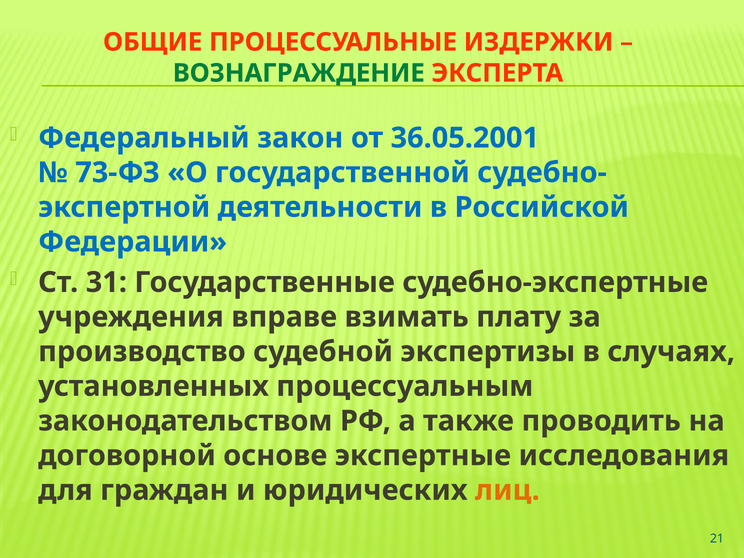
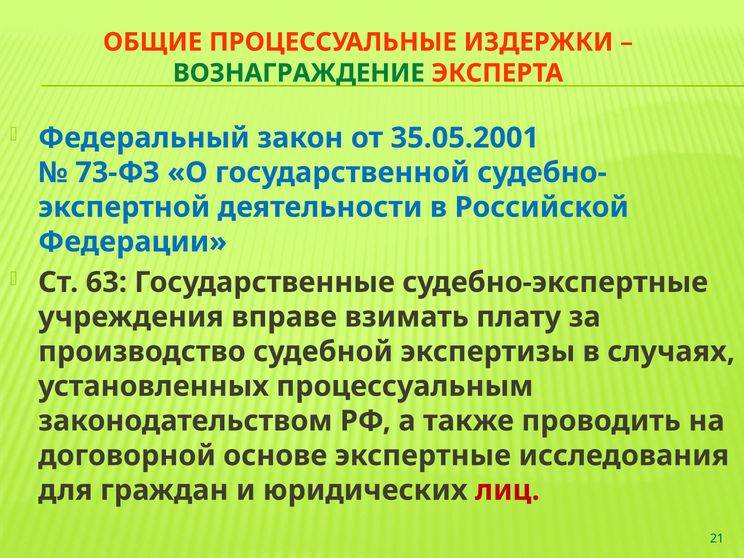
36.05.2001: 36.05.2001 -> 35.05.2001 (465, 138)
31: 31 -> 63 (106, 282)
лиц colour: orange -> red (507, 490)
